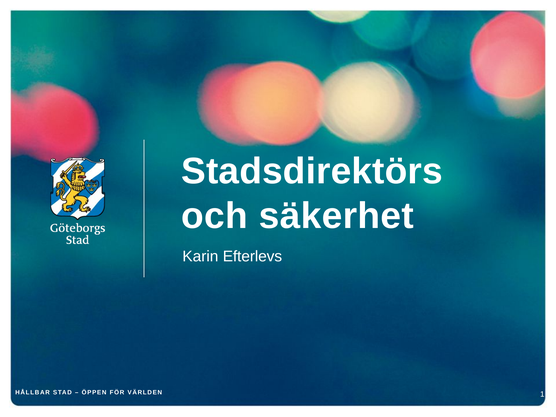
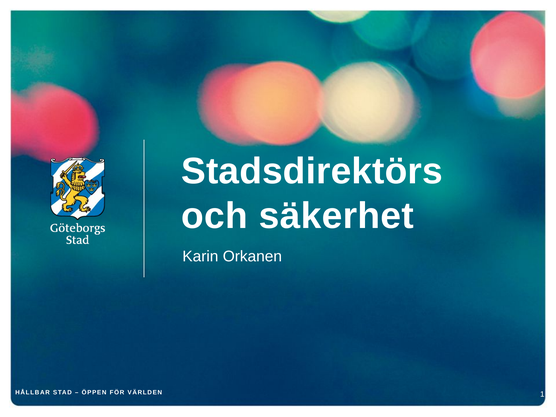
Efterlevs: Efterlevs -> Orkanen (252, 256)
